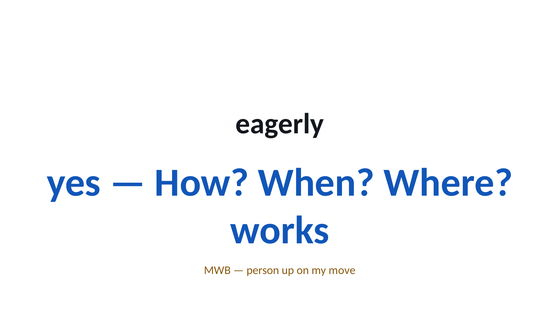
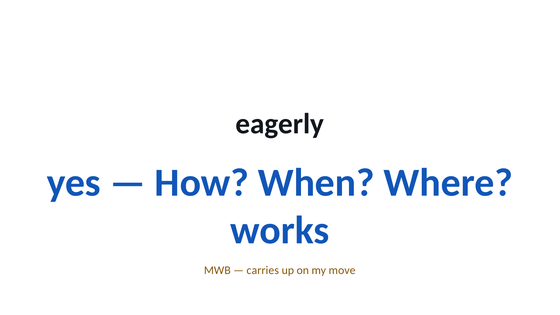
person: person -> carries (263, 270)
